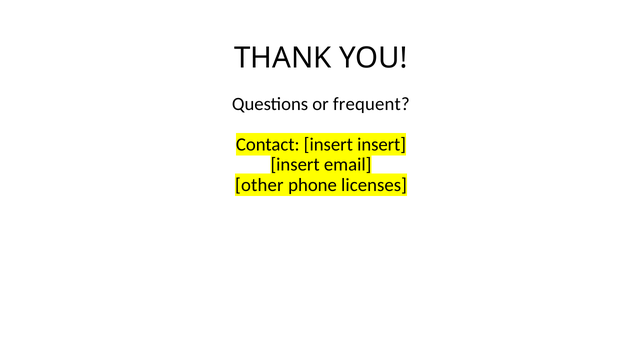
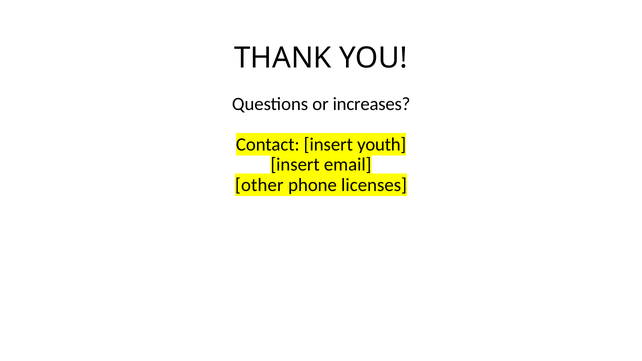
frequent: frequent -> increases (372, 104)
insert: insert -> youth (382, 145)
